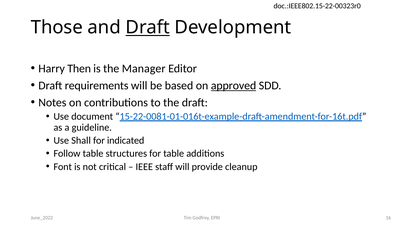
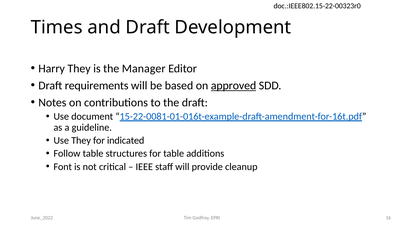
Those: Those -> Times (57, 27)
Draft underline: present -> none (148, 27)
Harry Then: Then -> They (79, 68)
Use Shall: Shall -> They (81, 140)
